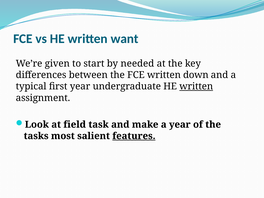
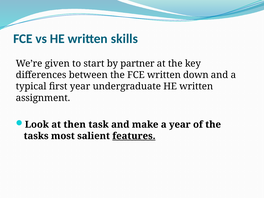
want: want -> skills (124, 39)
needed: needed -> partner (137, 64)
written underline: present -> none (196, 86)
field: field -> then (75, 125)
